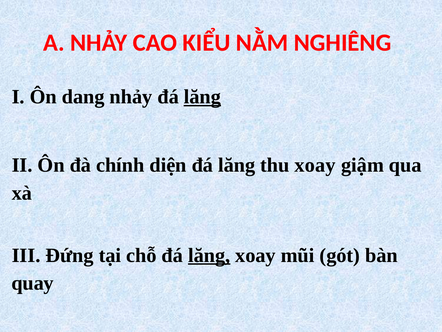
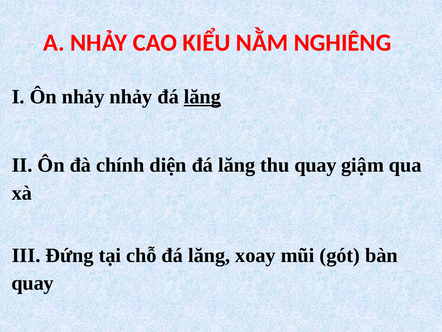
Ôn dang: dang -> nhảy (83, 97)
thu xoay: xoay -> quay (315, 165)
lăng underline: present -> none (209, 255)
